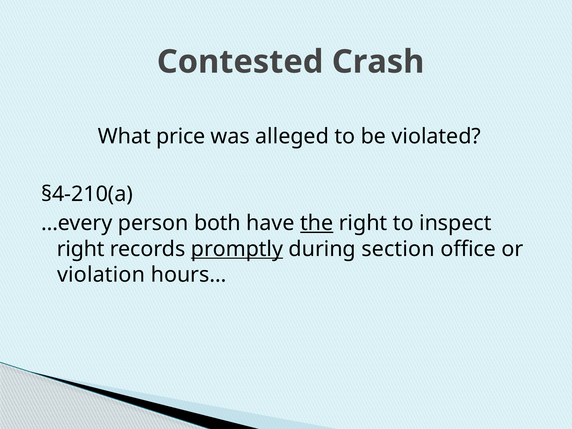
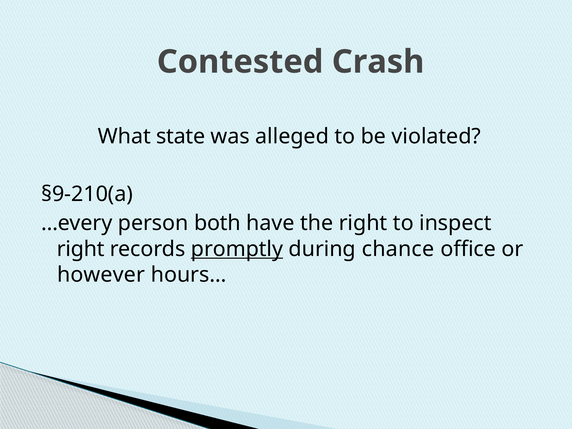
price: price -> state (181, 136)
§4-210(a: §4-210(a -> §9-210(a (87, 194)
the underline: present -> none (317, 223)
section: section -> chance (398, 249)
violation: violation -> however (101, 275)
